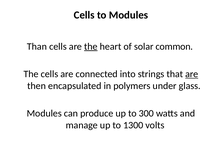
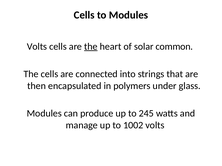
Than: Than -> Volts (37, 47)
are underline: present -> none (192, 74)
300: 300 -> 245 (146, 114)
1300: 1300 -> 1002 (133, 126)
